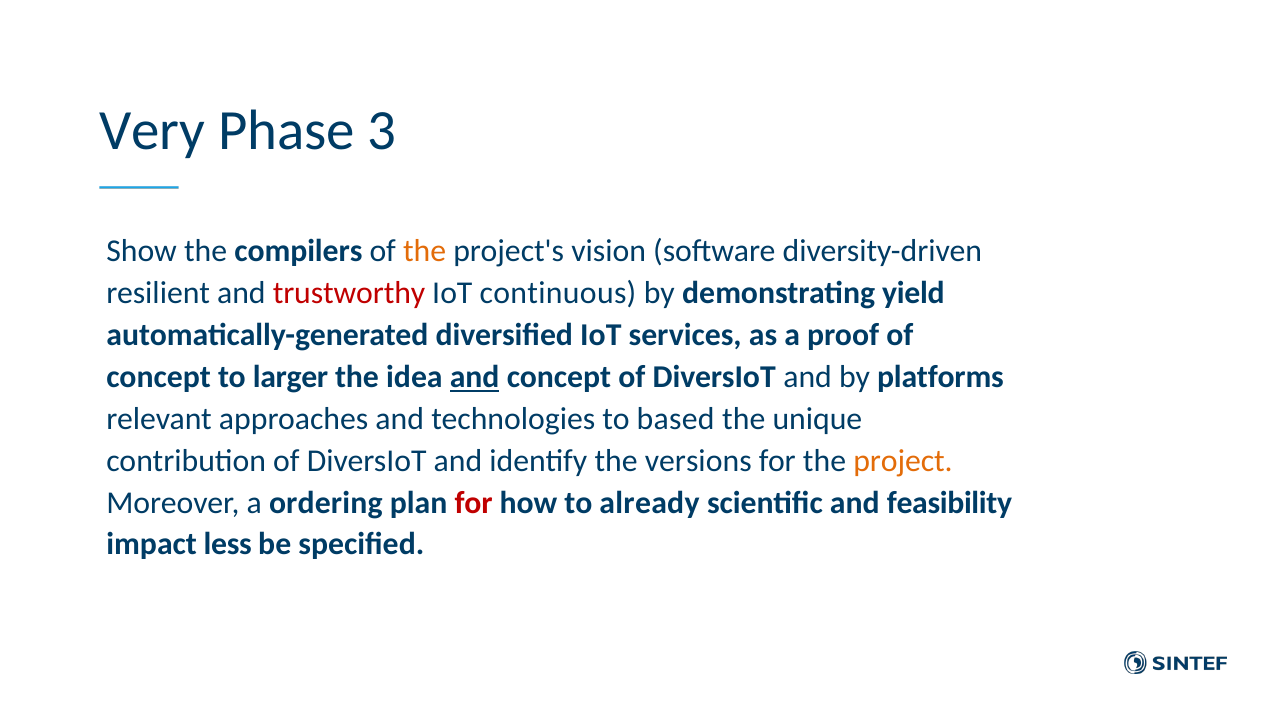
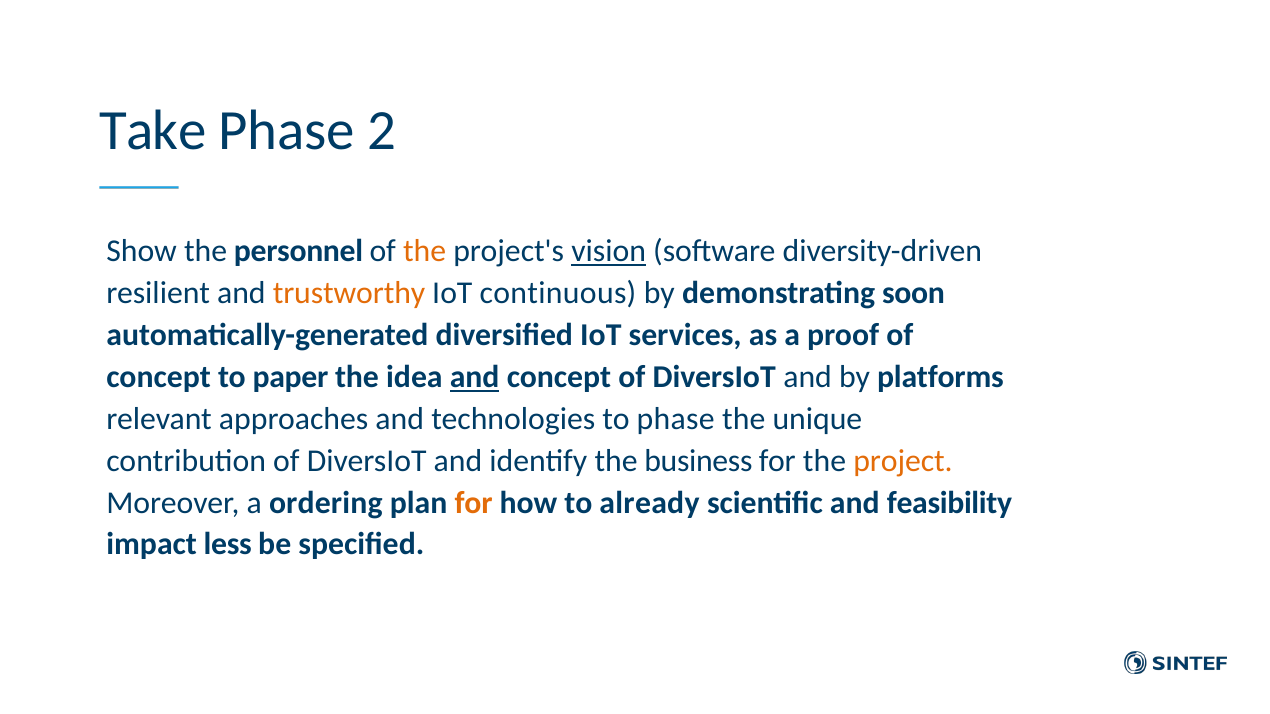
Very: Very -> Take (153, 131)
3: 3 -> 2 (382, 131)
compilers: compilers -> personnel (299, 252)
vision underline: none -> present (609, 252)
trustworthy colour: red -> orange (349, 293)
yield: yield -> soon (913, 293)
larger: larger -> paper (291, 377)
to based: based -> phase (676, 419)
versions: versions -> business (698, 461)
for colour: red -> orange (474, 503)
